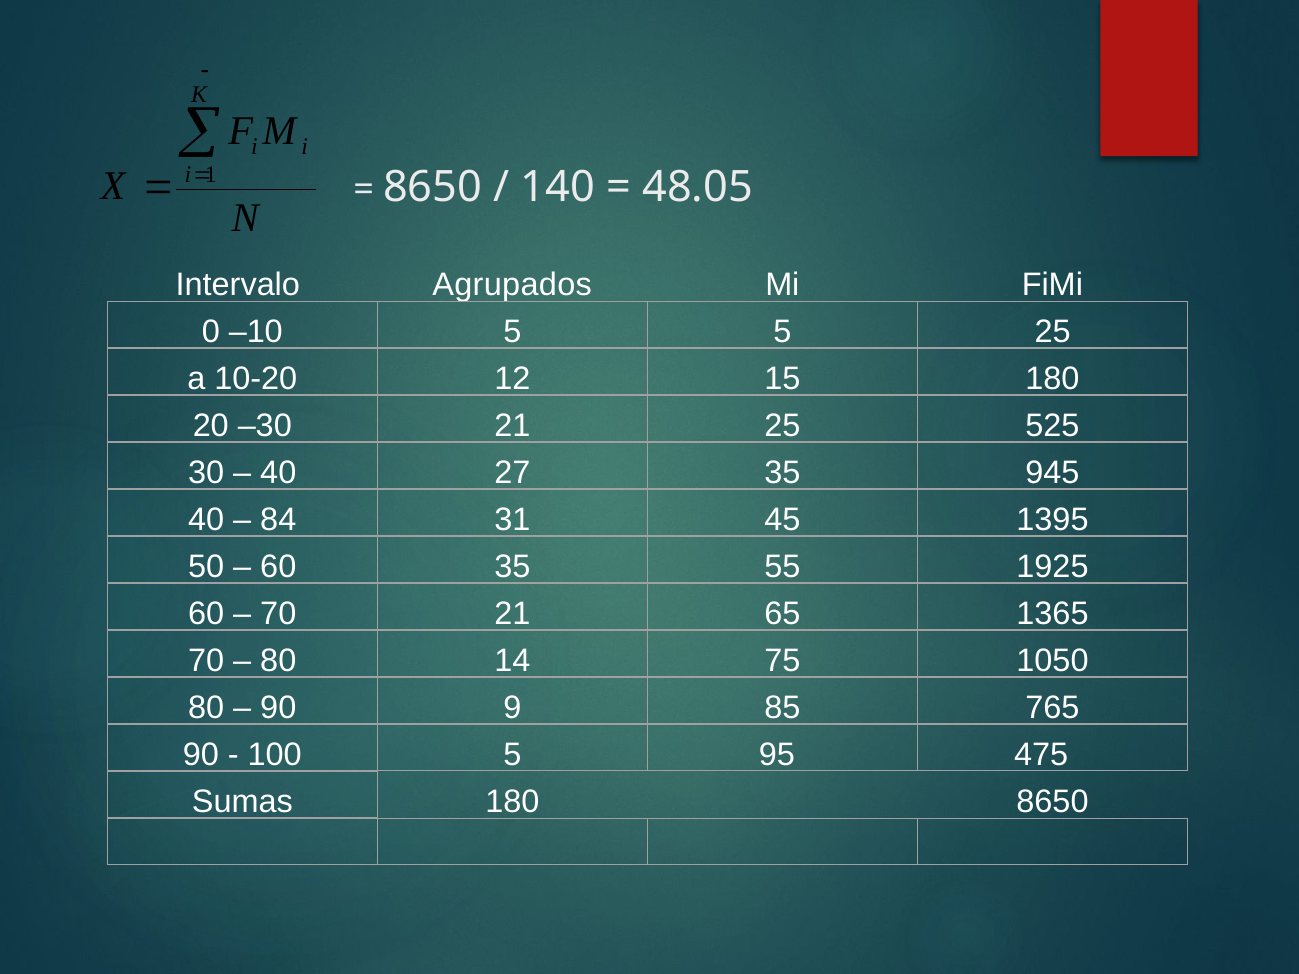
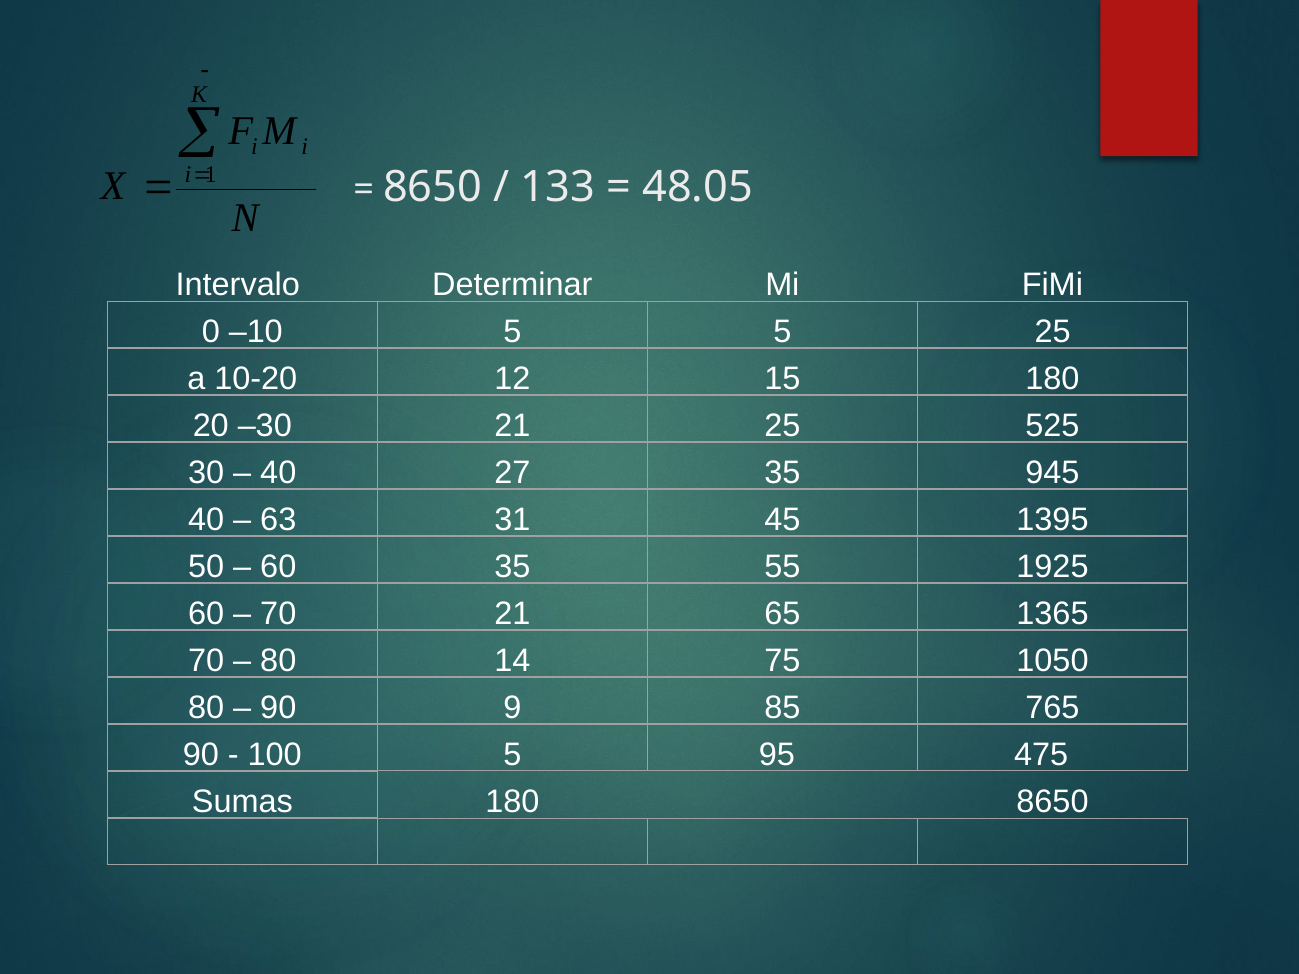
140: 140 -> 133 (558, 188)
Agrupados: Agrupados -> Determinar (512, 285)
84: 84 -> 63 (278, 520)
